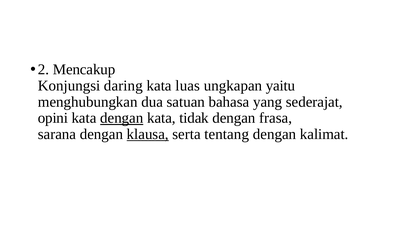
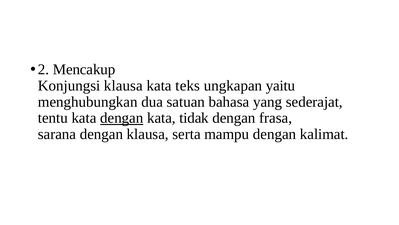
Konjungsi daring: daring -> klausa (123, 85)
luas: luas -> teks (188, 85)
opini: opini -> tentu (53, 118)
klausa underline: present -> none (148, 134)
tentang: tentang -> mampu (227, 134)
